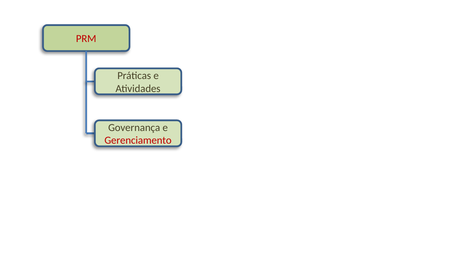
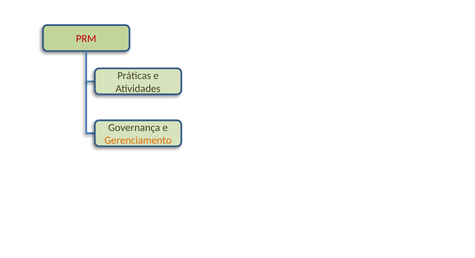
Gerenciamento colour: red -> orange (138, 140)
